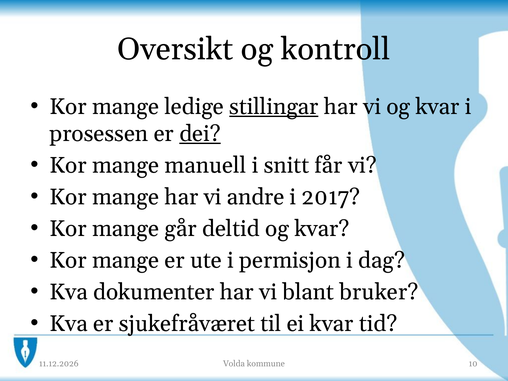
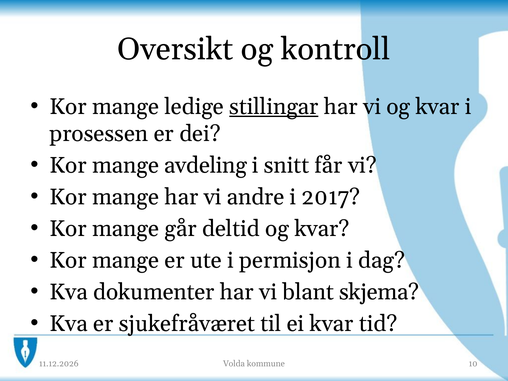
dei underline: present -> none (200, 134)
manuell: manuell -> avdeling (206, 165)
bruker: bruker -> skjema (379, 292)
